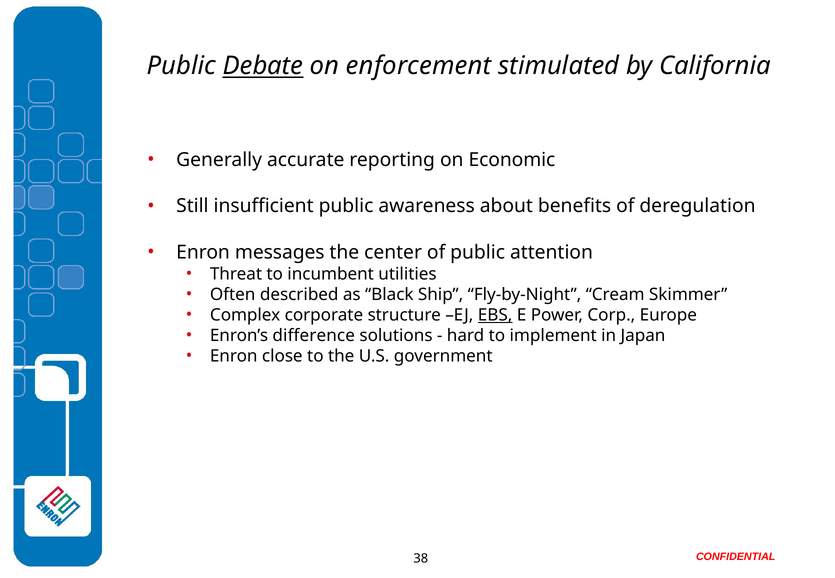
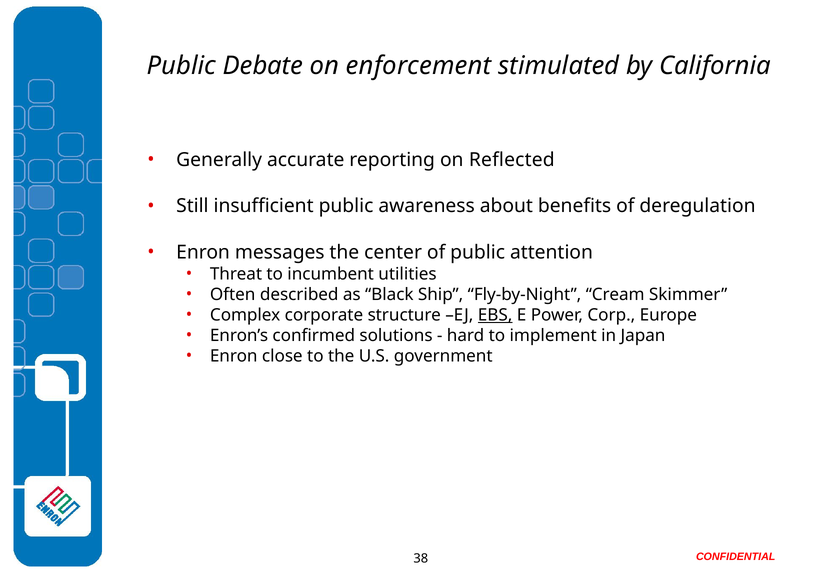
Debate underline: present -> none (263, 66)
Economic: Economic -> Reflected (512, 160)
difference: difference -> confirmed (314, 336)
